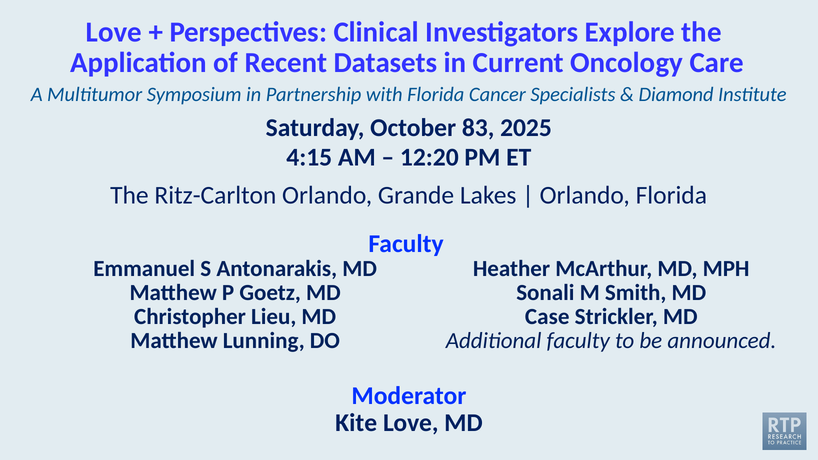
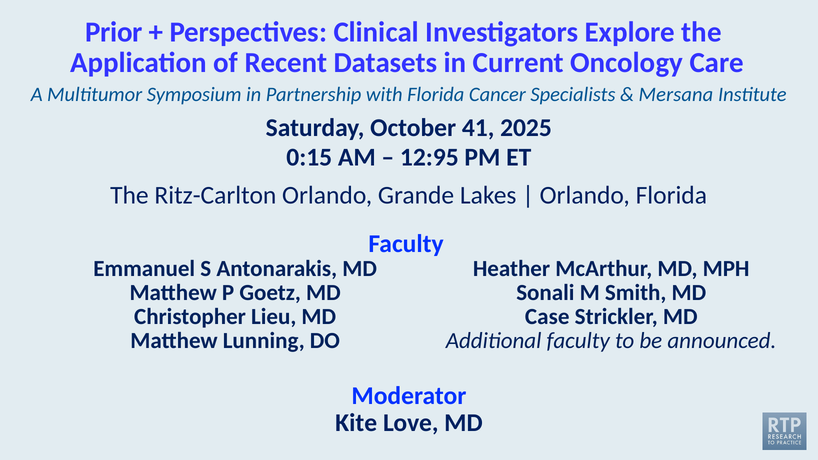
Love: Love -> Prior (114, 32)
Diamond: Diamond -> Mersana (676, 95)
83: 83 -> 41 (478, 128)
4:15: 4:15 -> 0:15 (309, 157)
12:20: 12:20 -> 12:95 (429, 157)
